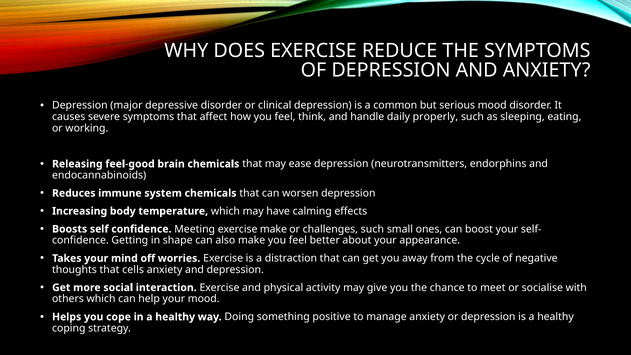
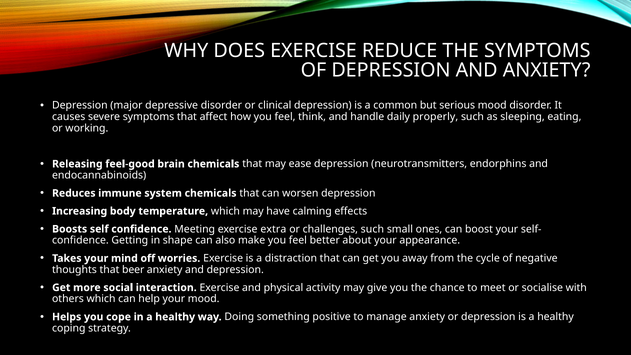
exercise make: make -> extra (273, 229)
cells: cells -> beer (133, 270)
